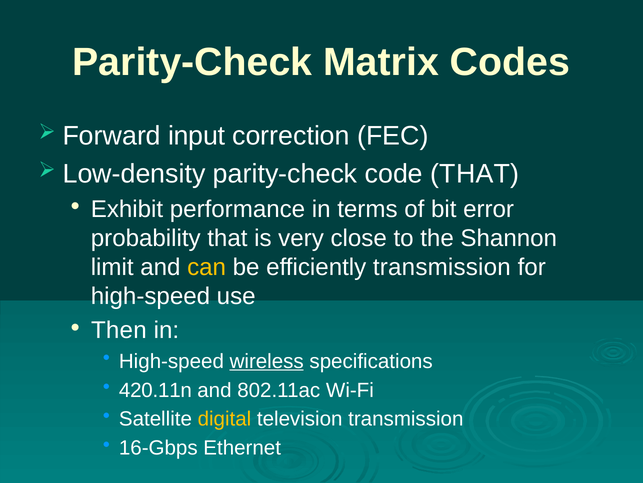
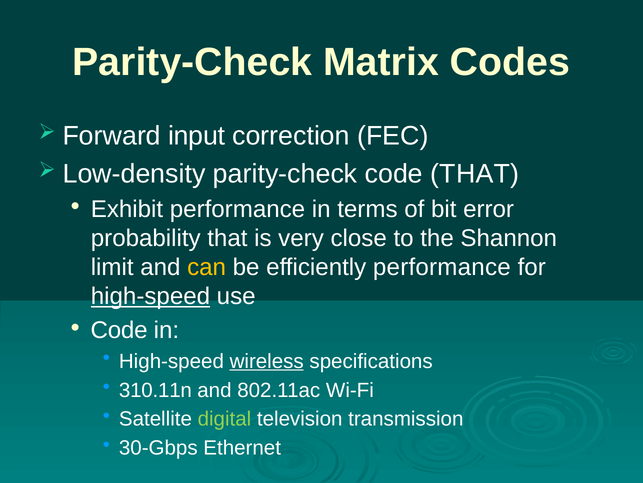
efficiently transmission: transmission -> performance (442, 267)
high-speed underline: none -> present (150, 296)
Then: Then -> Code (119, 330)
420.11n: 420.11n -> 310.11n (155, 390)
digital colour: yellow -> light green (224, 419)
16-Gbps: 16-Gbps -> 30-Gbps (158, 447)
